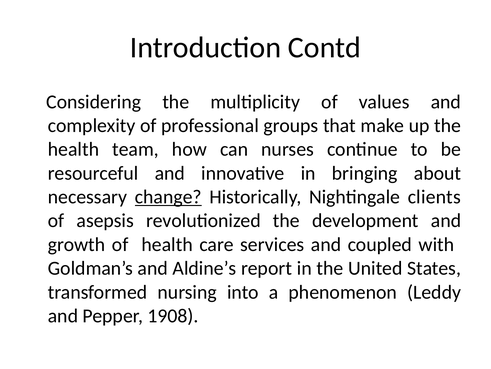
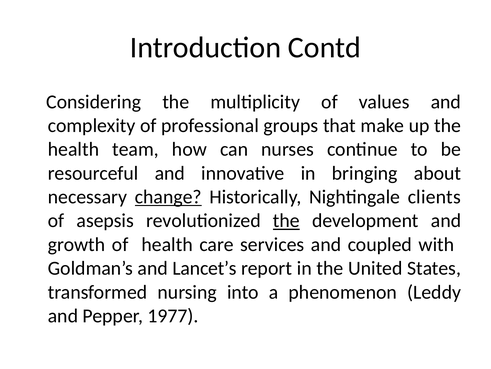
the underline: none -> present (286, 220)
Aldine’s: Aldine’s -> Lancet’s (205, 268)
1908: 1908 -> 1977 (173, 315)
